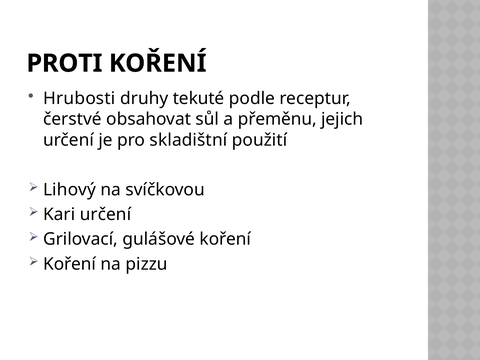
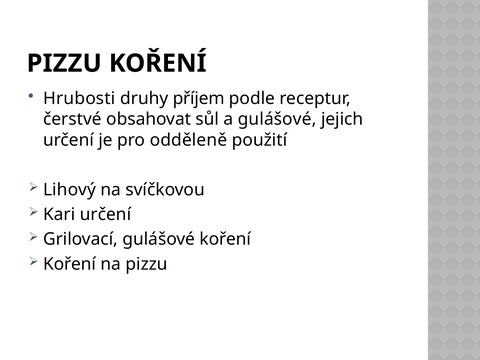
PROTI: PROTI -> PIZZU (64, 63)
tekuté: tekuté -> příjem (199, 98)
a přeměnu: přeměnu -> gulášové (277, 119)
skladištní: skladištní -> odděleně (188, 140)
